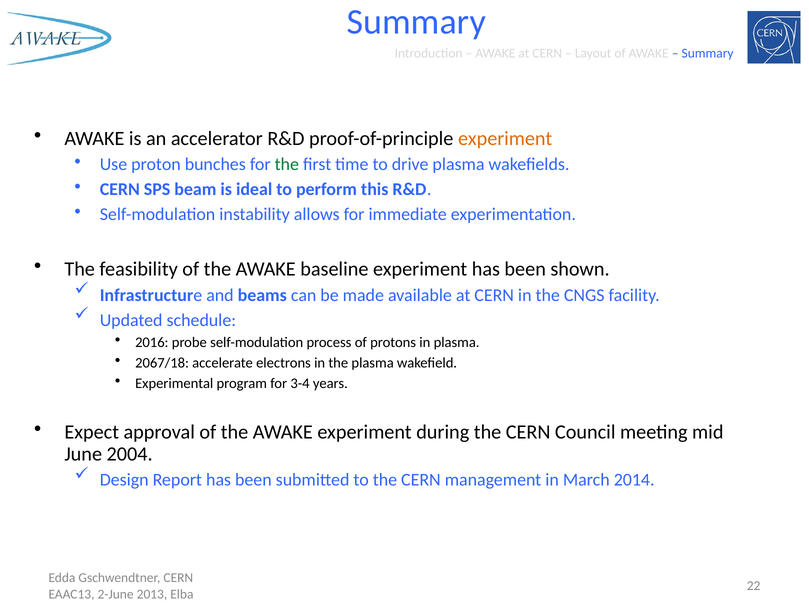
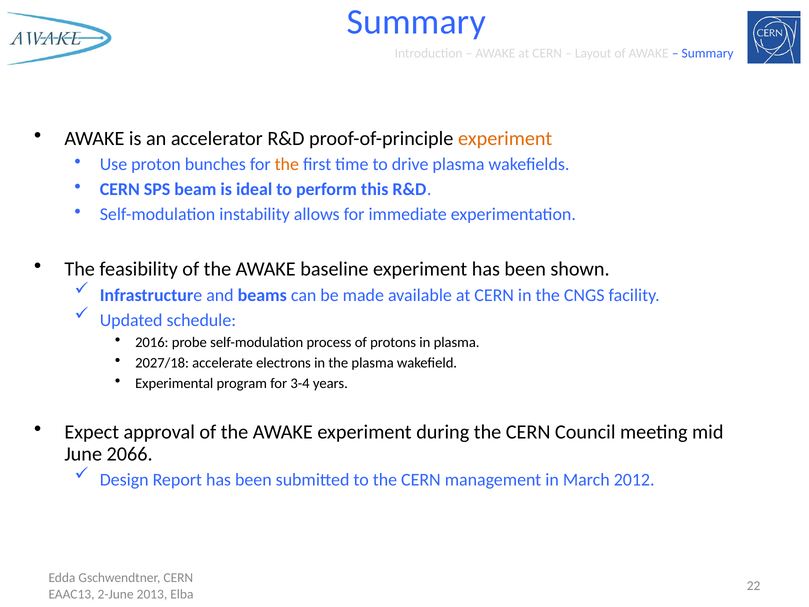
the colour: green -> orange (287, 164)
2067/18: 2067/18 -> 2027/18 (162, 363)
2004: 2004 -> 2066 (130, 454)
2014: 2014 -> 2012 (634, 480)
